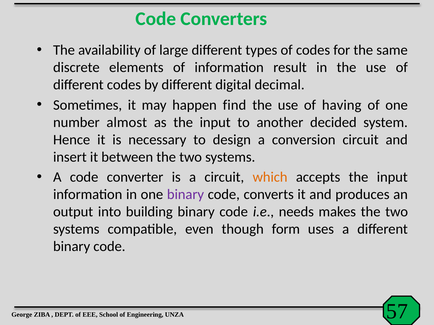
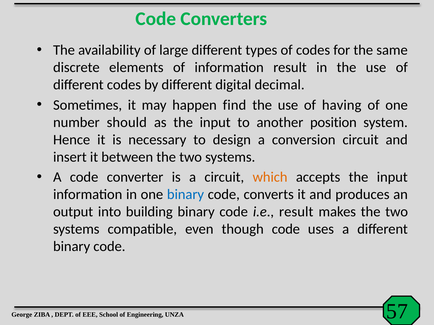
almost: almost -> should (127, 123)
decided: decided -> position (333, 123)
binary colour: purple -> blue (185, 195)
i.e needs: needs -> result (296, 212)
though form: form -> code (286, 230)
